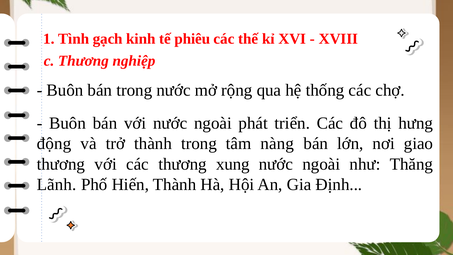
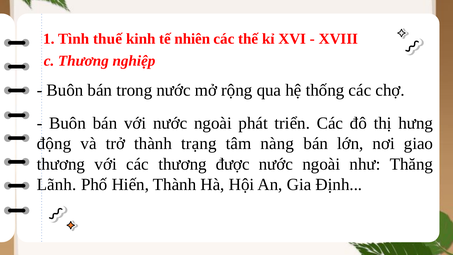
gạch: gạch -> thuế (108, 39)
phiêu: phiêu -> nhiên (192, 39)
thành trong: trong -> trạng (199, 144)
xung: xung -> được (233, 164)
